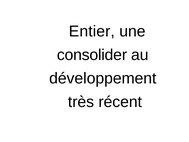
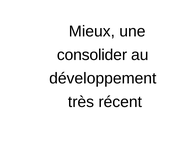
Entier: Entier -> Mieux (92, 31)
